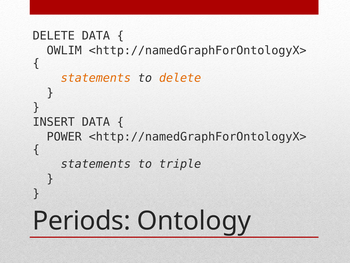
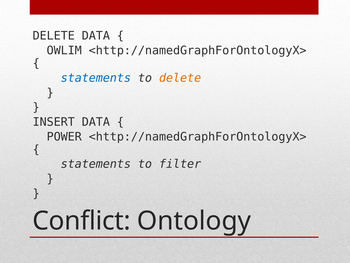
statements colour: orange -> blue (96, 78)
triple: triple -> filter (180, 164)
Periods: Periods -> Conflict (82, 221)
